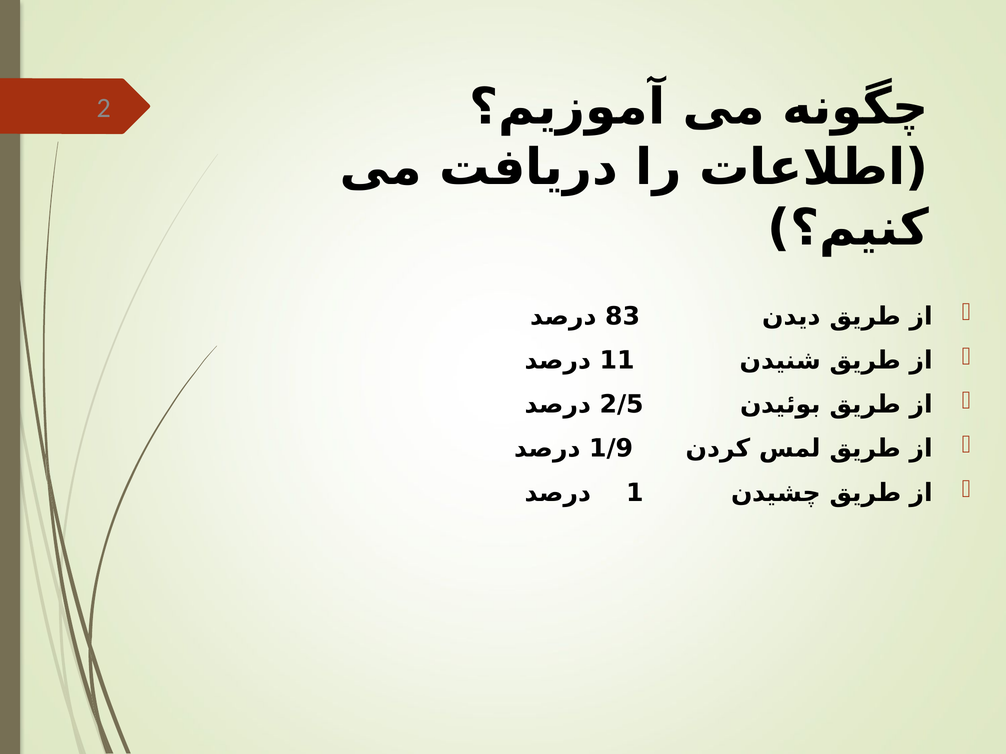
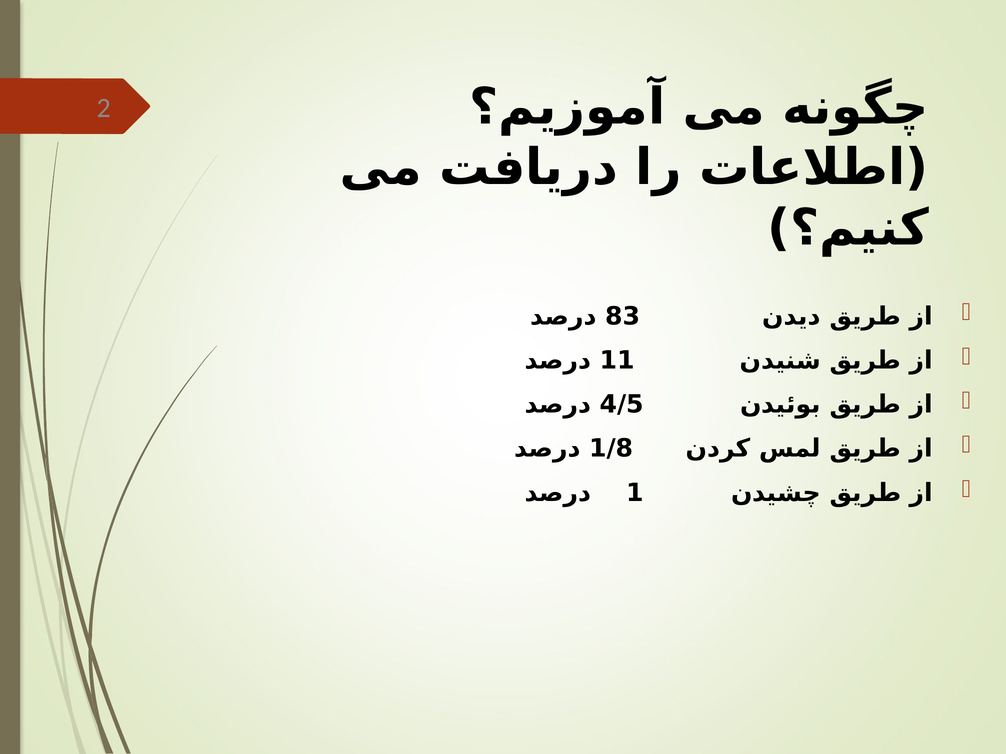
2/5: 2/5 -> 4/5 (622, 405)
1/9: 1/9 -> 1/8 (611, 449)
